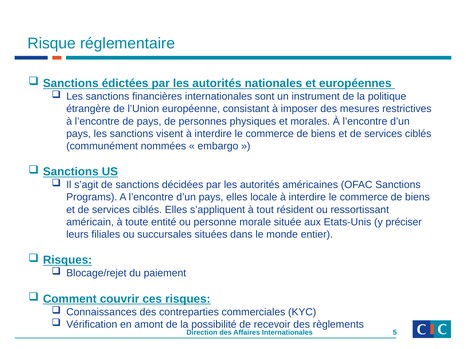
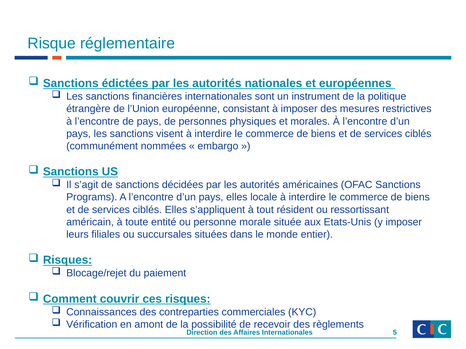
y préciser: préciser -> imposer (404, 222)
